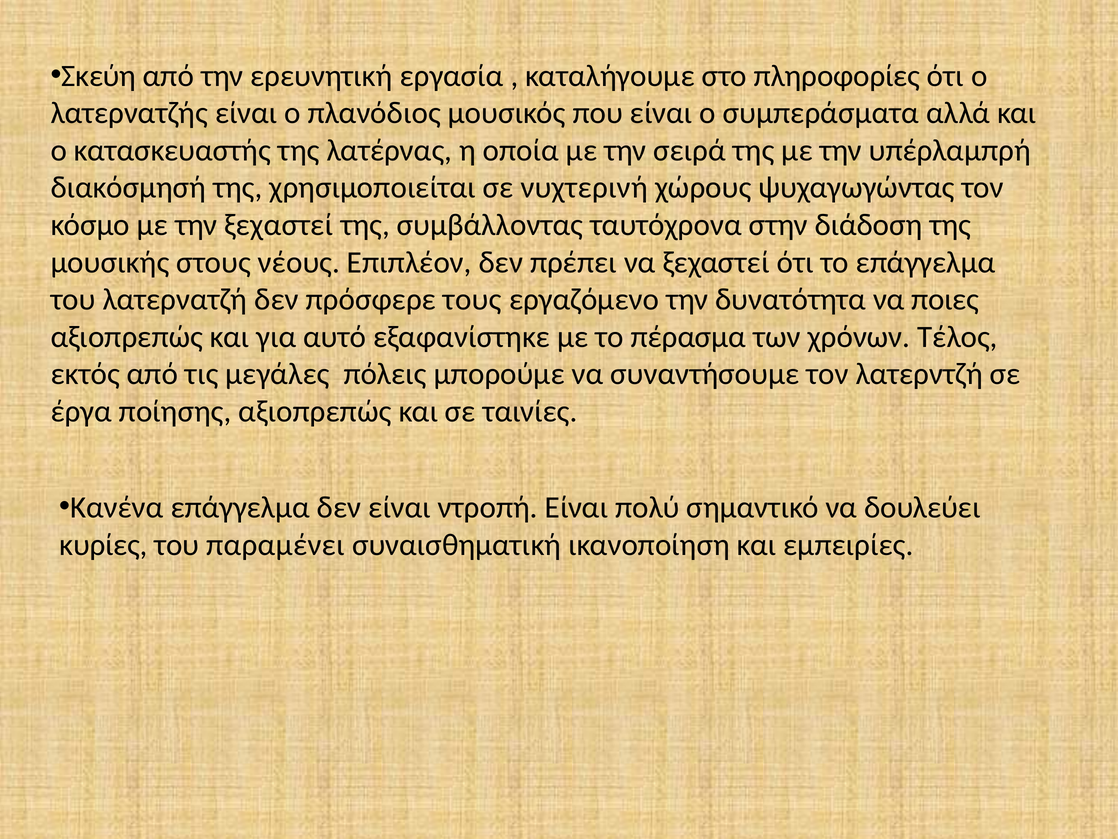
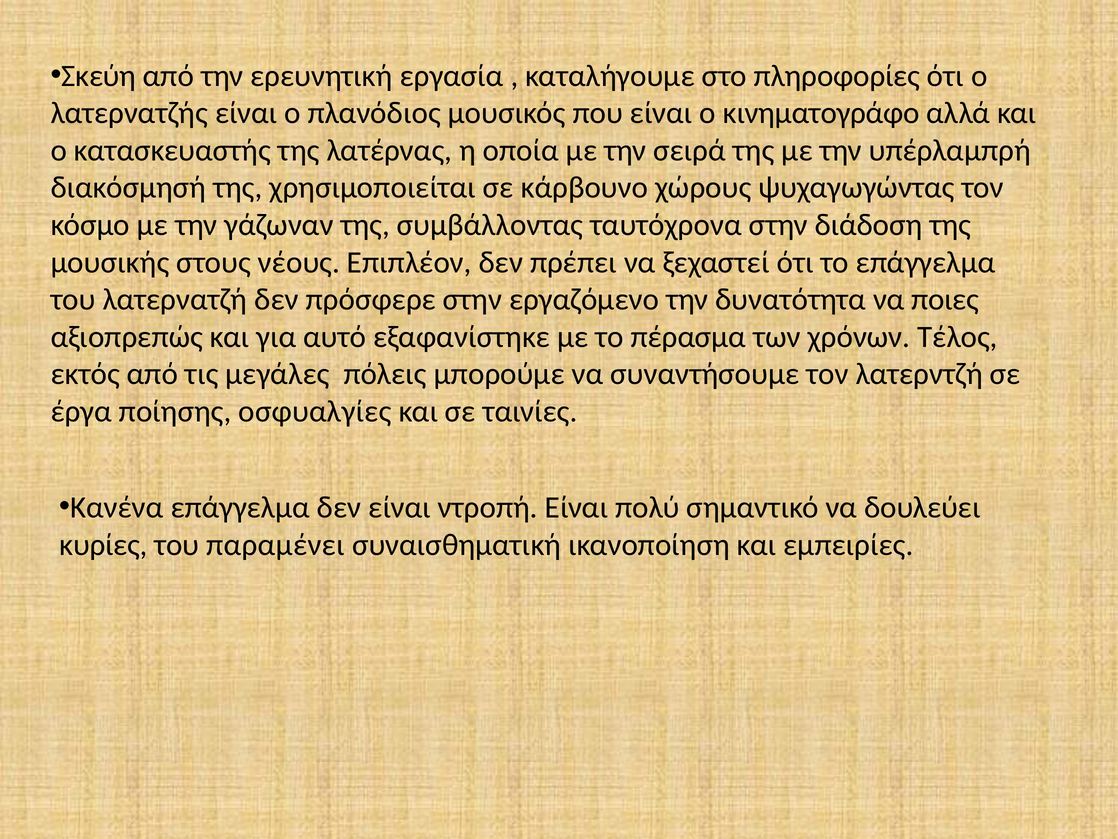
συμπεράσματα: συμπεράσματα -> κινηματογράφο (821, 113)
νυχτερινή: νυχτερινή -> κάρβουνο (584, 188)
την ξεχαστεί: ξεχαστεί -> γάζωναν (279, 225)
πρόσφερε τους: τους -> στην (472, 299)
ποίησης αξιοπρεπώς: αξιοπρεπώς -> οσφυαλγίες (315, 411)
